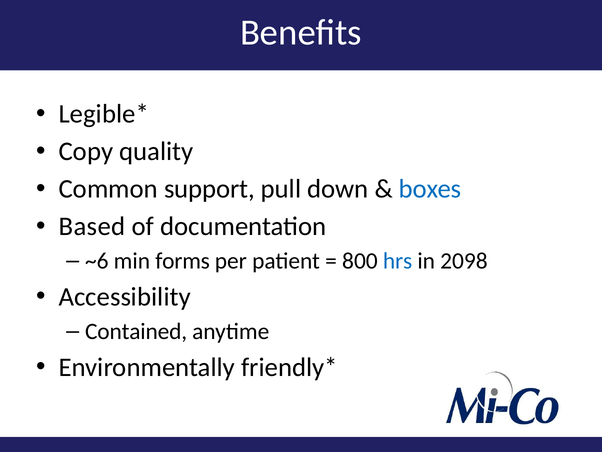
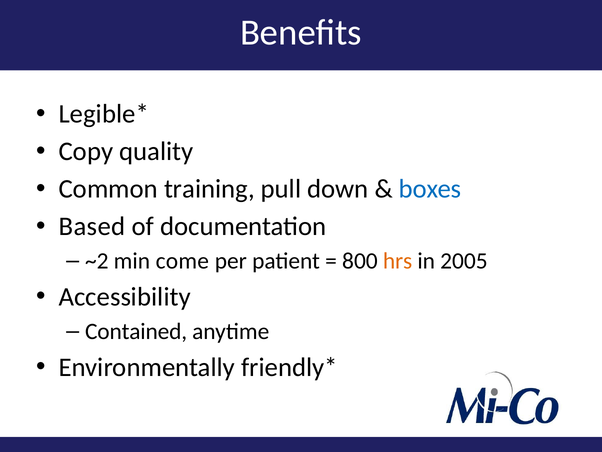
support: support -> training (209, 189)
~6: ~6 -> ~2 (97, 261)
forms: forms -> come (182, 261)
hrs colour: blue -> orange (398, 261)
2098: 2098 -> 2005 (464, 261)
